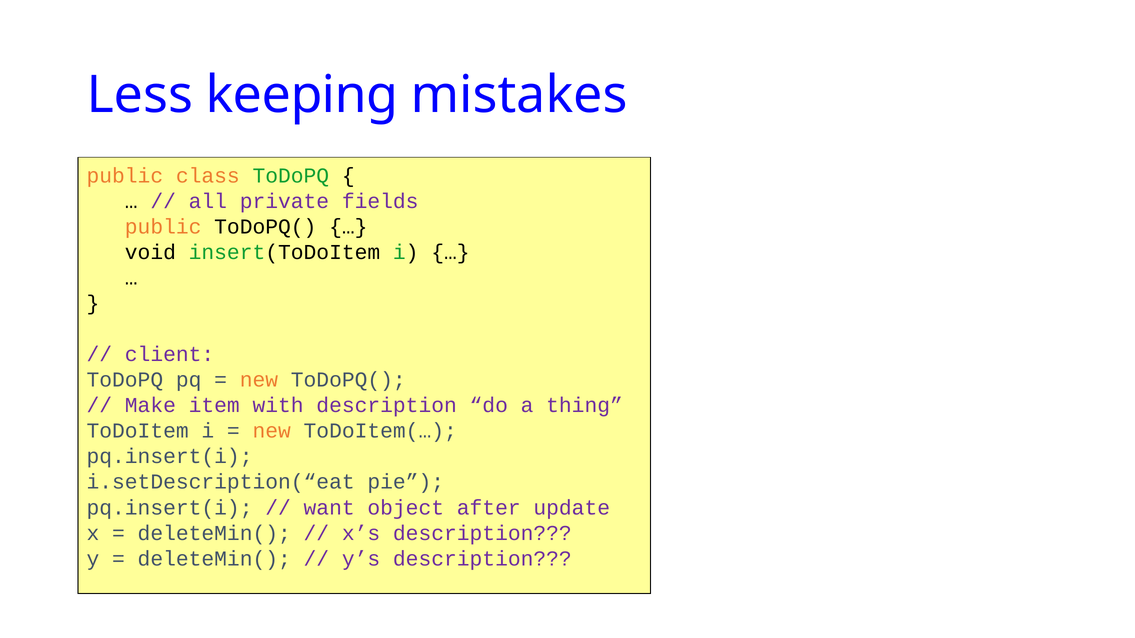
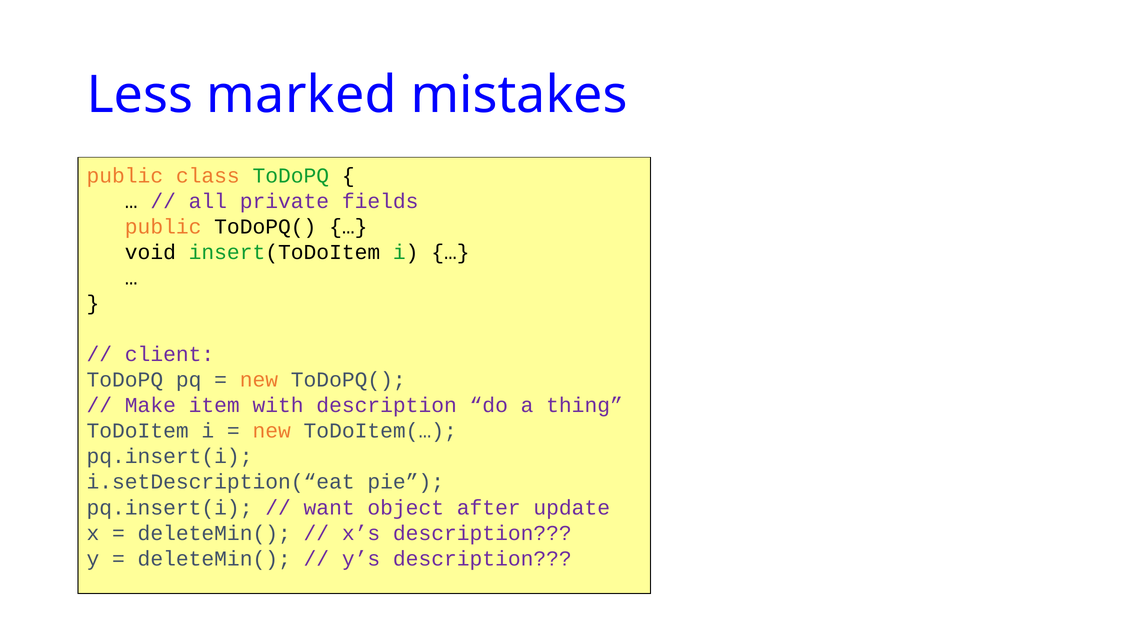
keeping: keeping -> marked (302, 95)
